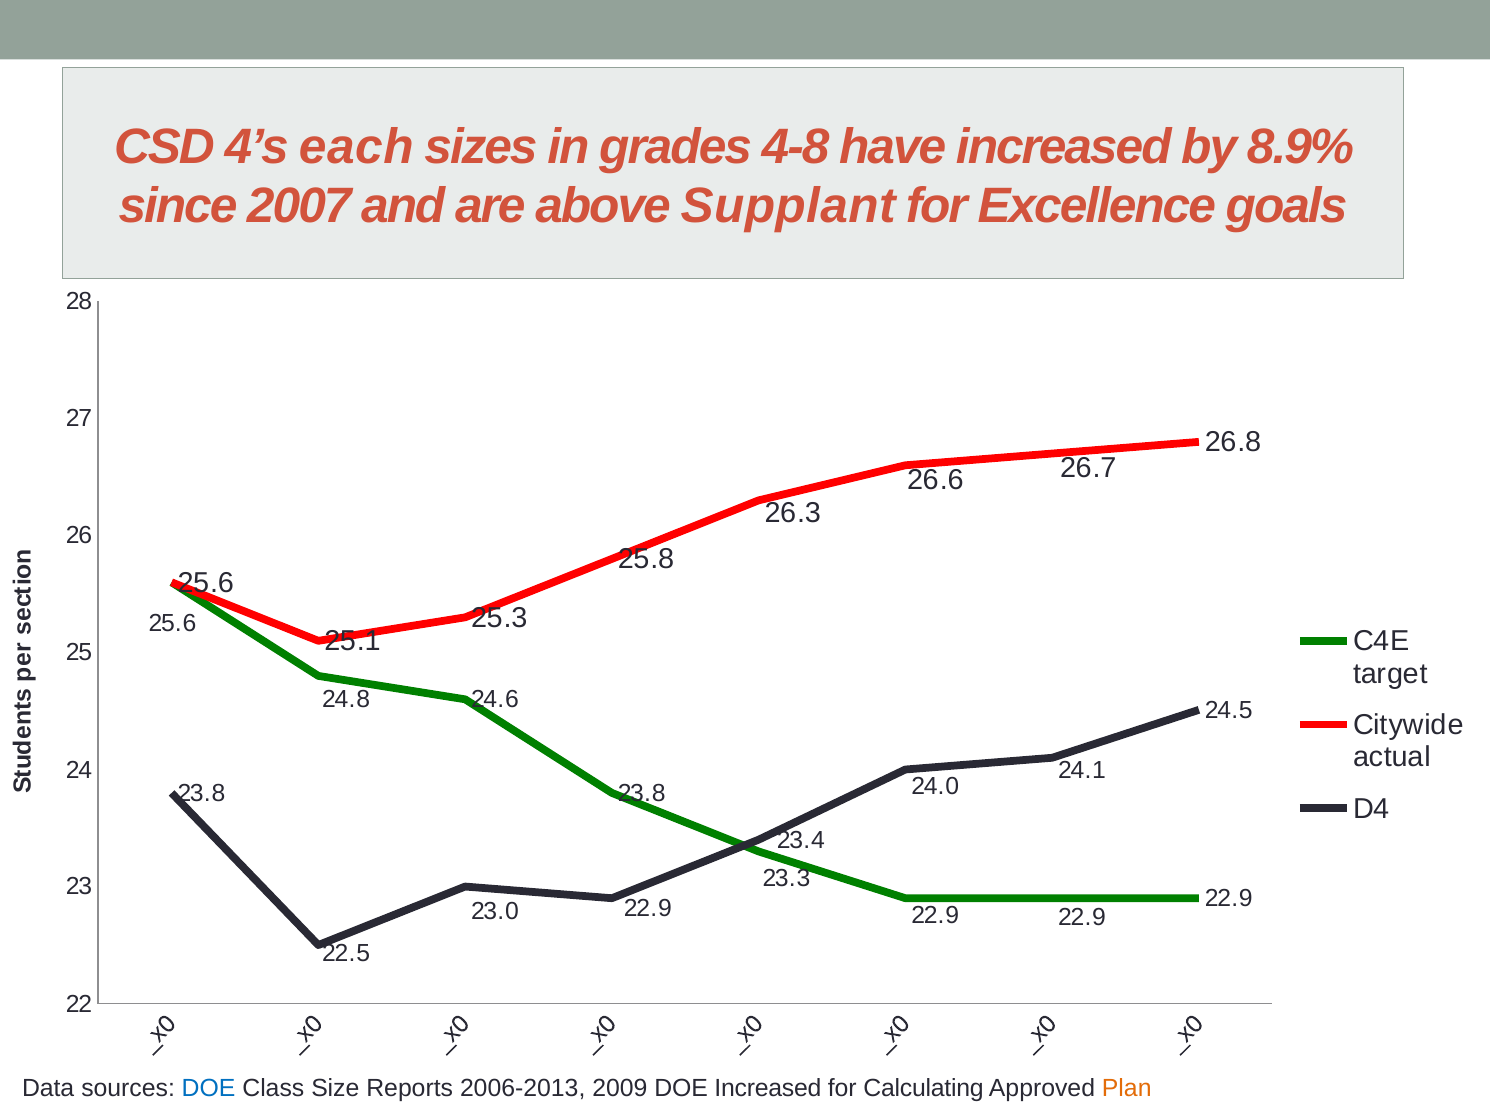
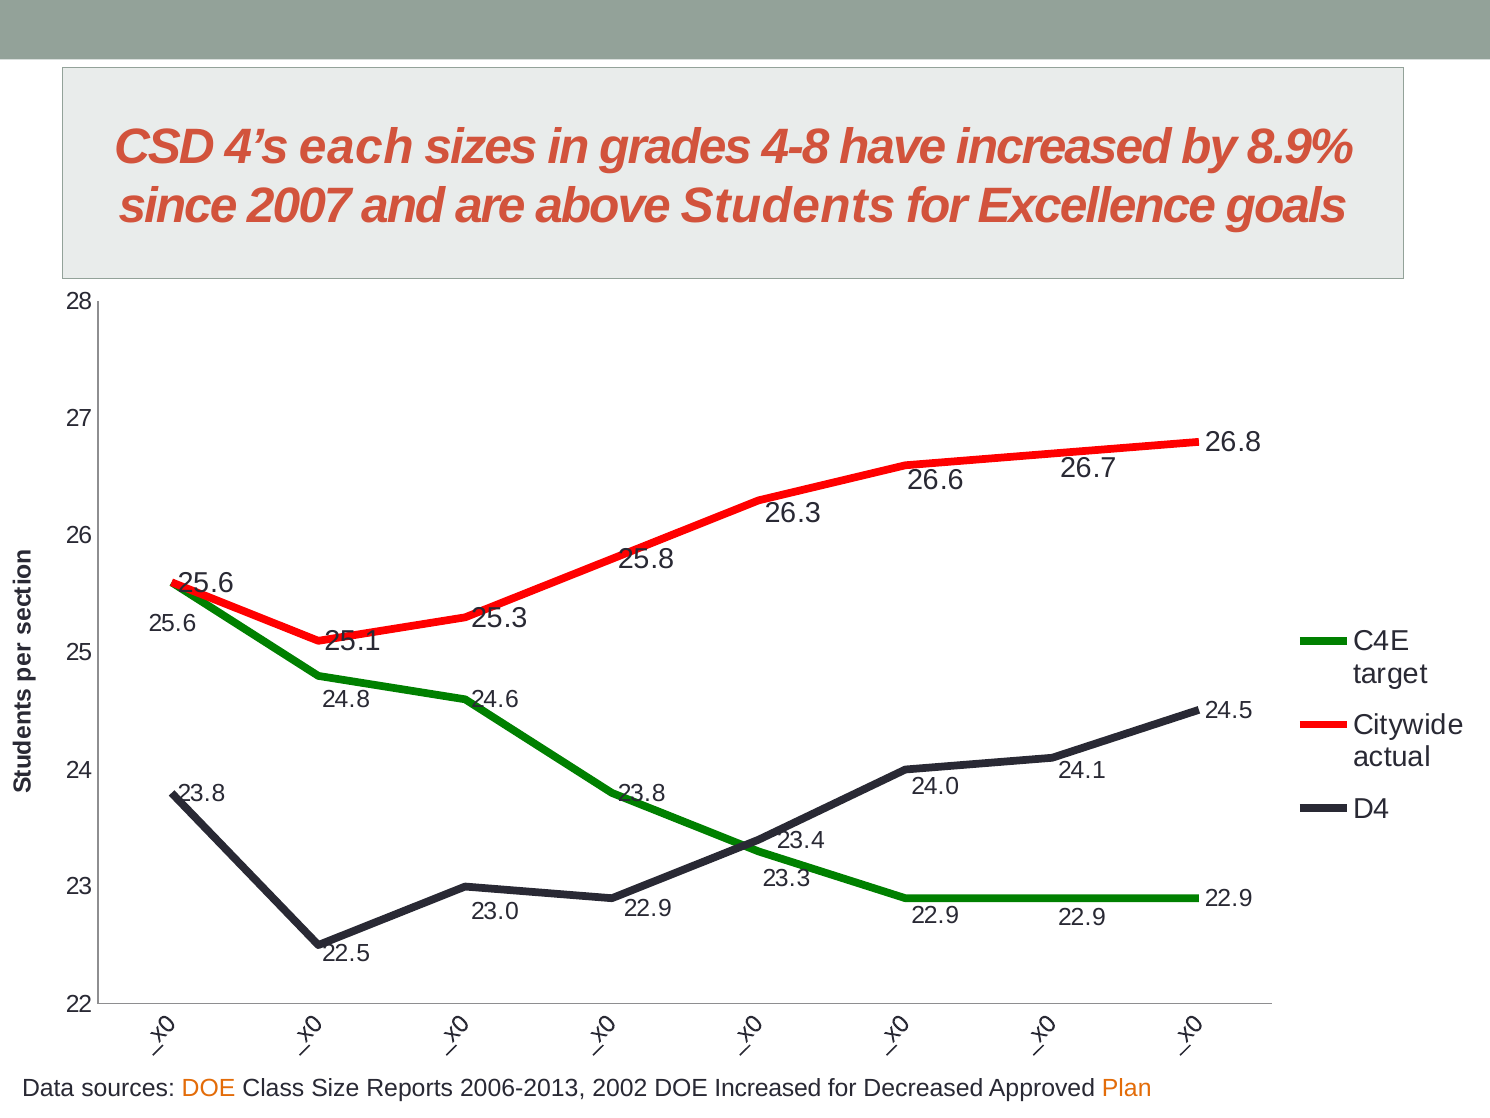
Supplant: Supplant -> Students (788, 206)
DOE colour: blue -> orange (209, 1088)
2009: 2009 -> 2002 (620, 1088)
Calculating: Calculating -> Decreased (923, 1088)
